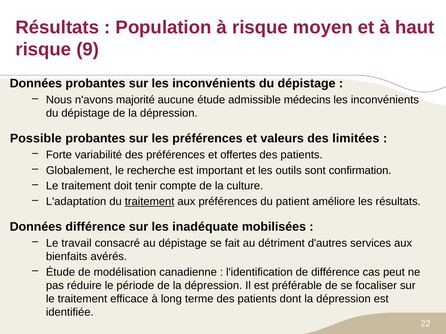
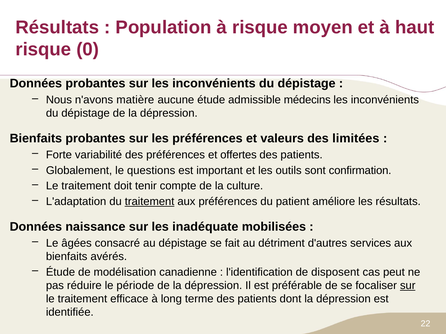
9: 9 -> 0 (88, 50)
majorité: majorité -> matière (135, 100)
Possible: Possible -> Bienfaits (36, 139)
recherche: recherche -> questions (151, 171)
Données différence: différence -> naissance (95, 227)
travail: travail -> âgées (77, 243)
de différence: différence -> disposent (335, 272)
sur underline: none -> present (408, 286)
